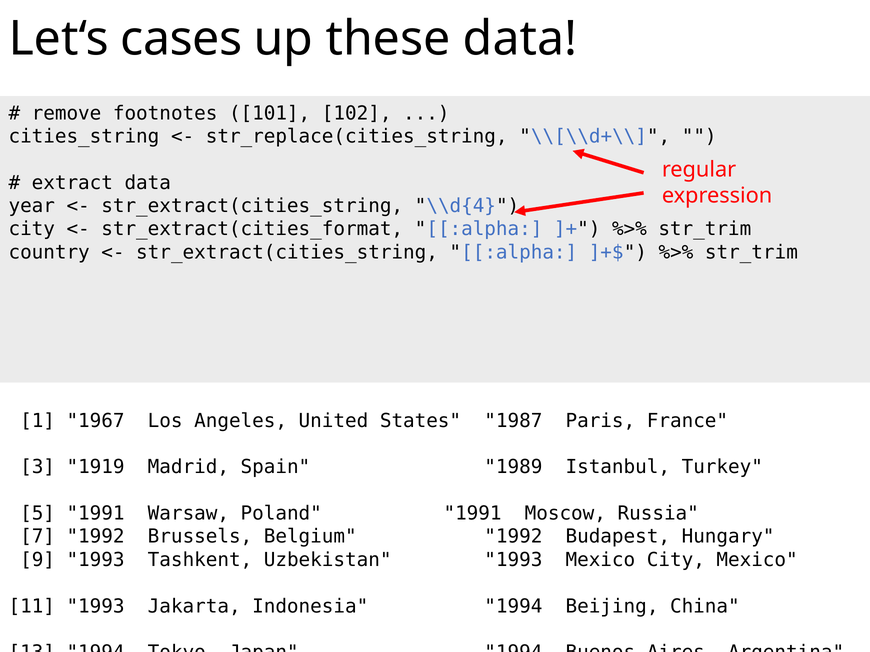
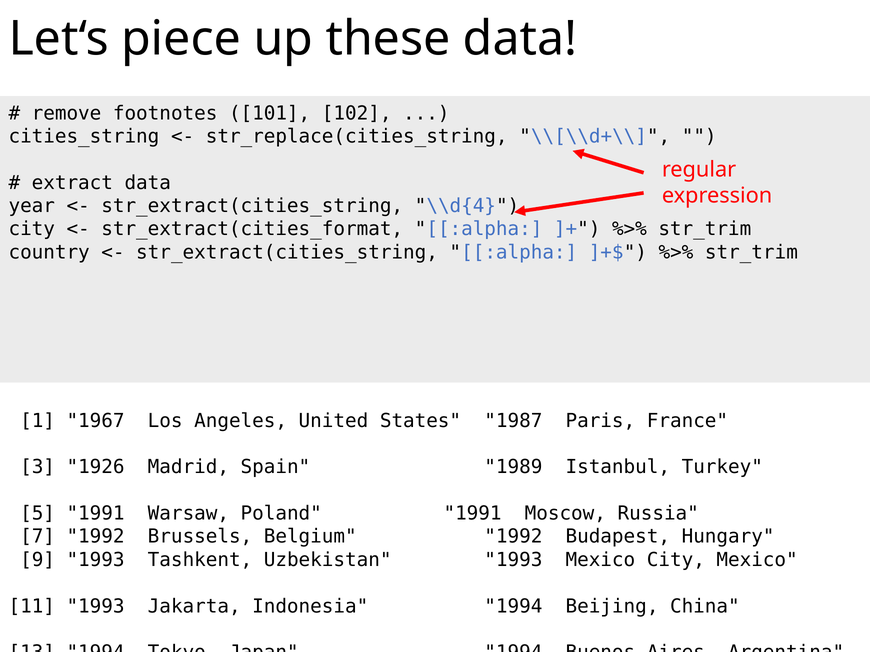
cases: cases -> piece (181, 39)
1919: 1919 -> 1926 (96, 467)
